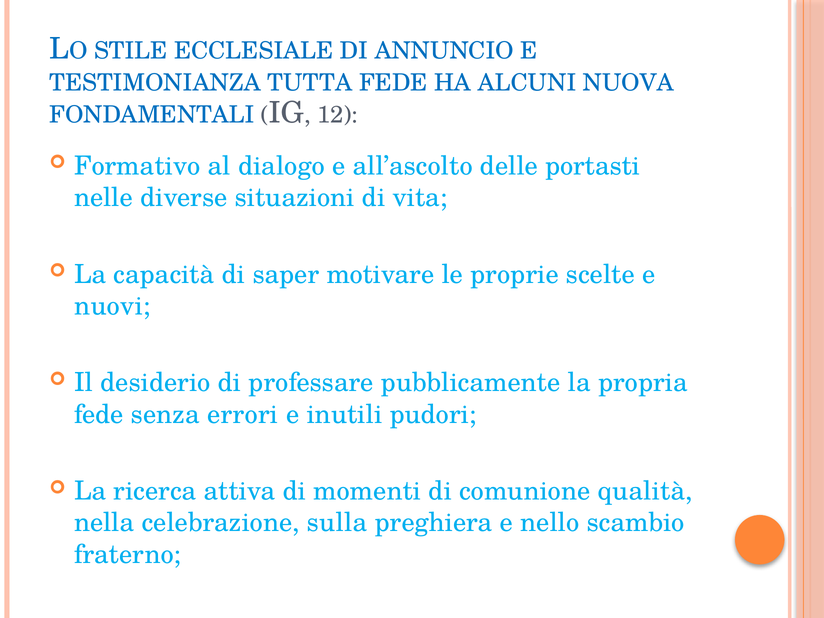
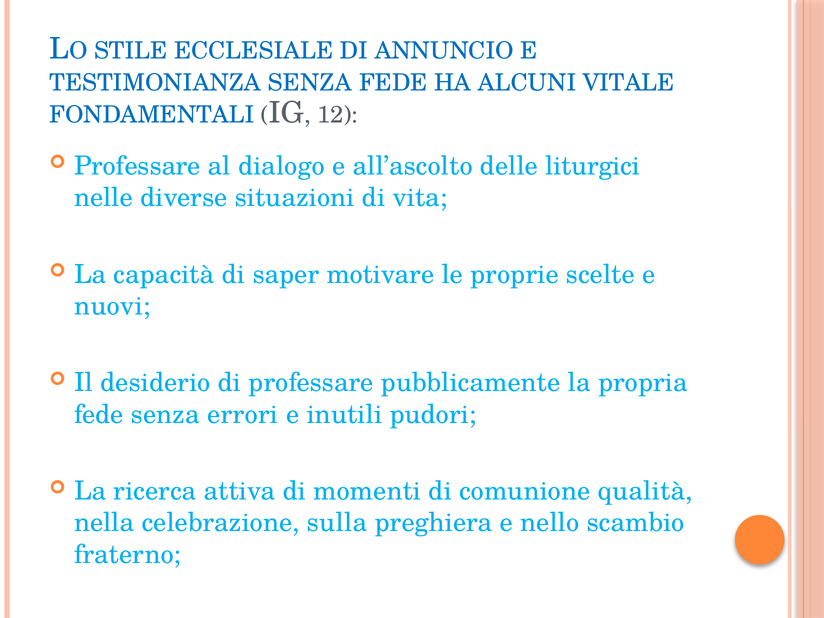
TESTIMONIANZA TUTTA: TUTTA -> SENZA (310, 83)
NUOVA: NUOVA -> VITALE (628, 83)
Formativo: Formativo -> Professare (137, 166)
portasti: portasti -> liturgici (593, 166)
